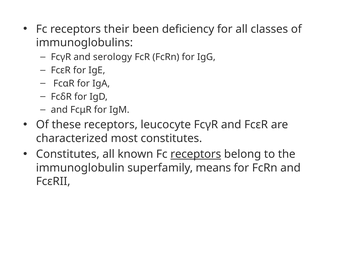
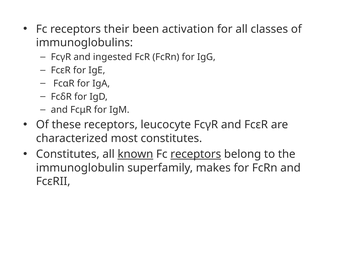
deficiency: deficiency -> activation (188, 29)
serology: serology -> ingested (113, 57)
known underline: none -> present (135, 154)
means: means -> makes (213, 168)
